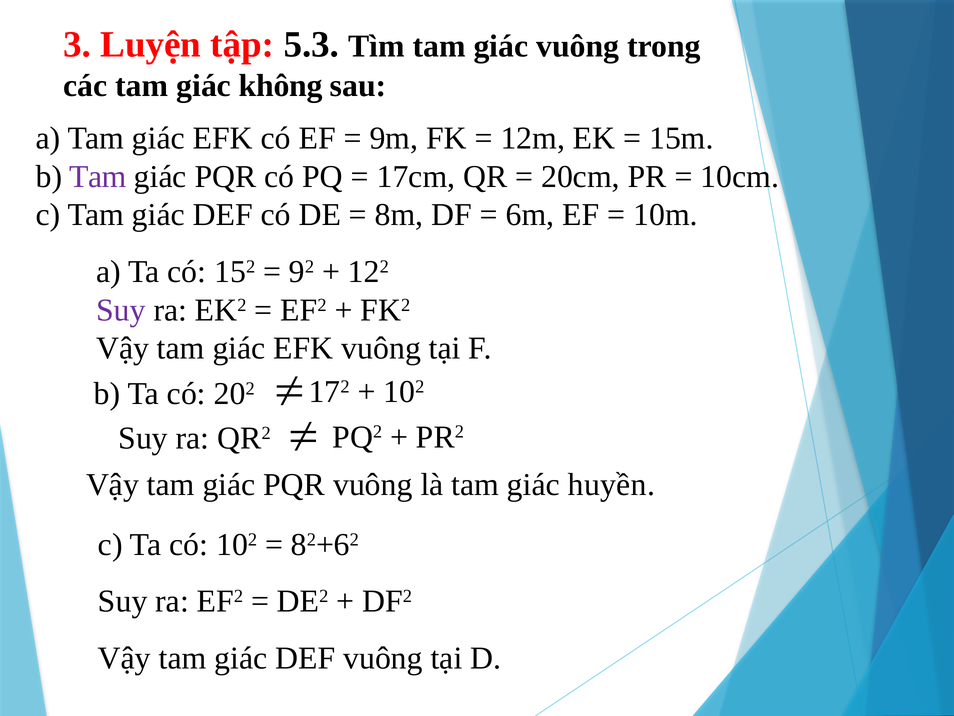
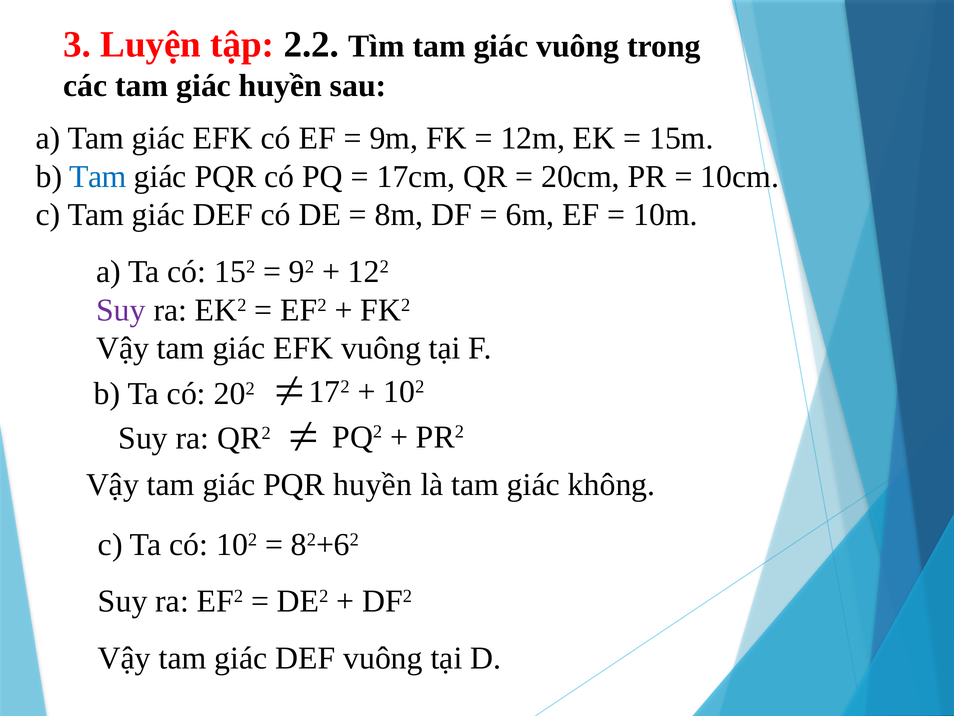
5.3: 5.3 -> 2.2 (311, 45)
giác không: không -> huyền (281, 86)
Tam colour: purple -> blue (98, 177)
PQR vuông: vuông -> huyền (373, 484)
huyền: huyền -> không (612, 484)
